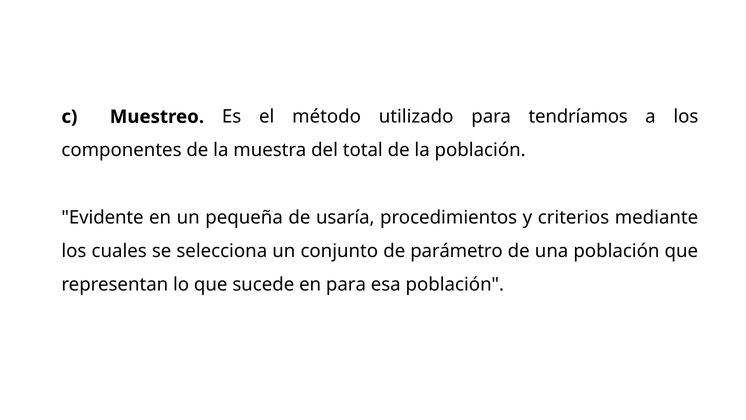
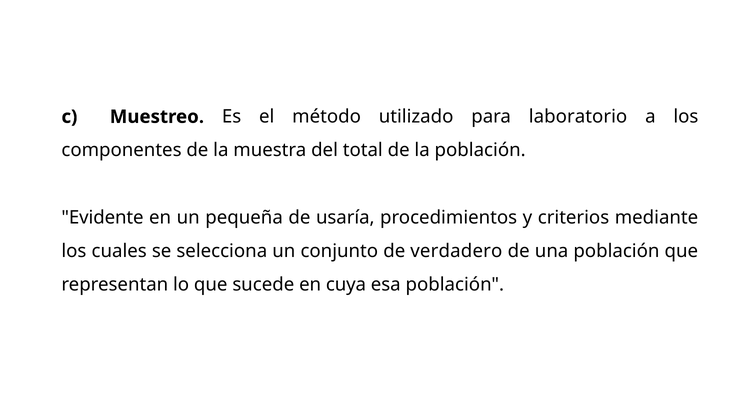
tendríamos: tendríamos -> laboratorio (578, 117)
parámetro: parámetro -> verdadero (456, 251)
en para: para -> cuya (346, 284)
